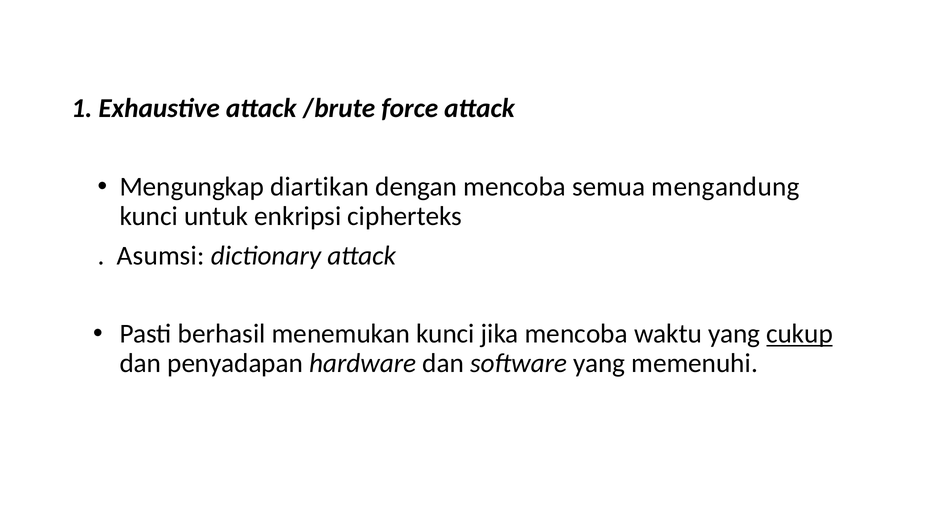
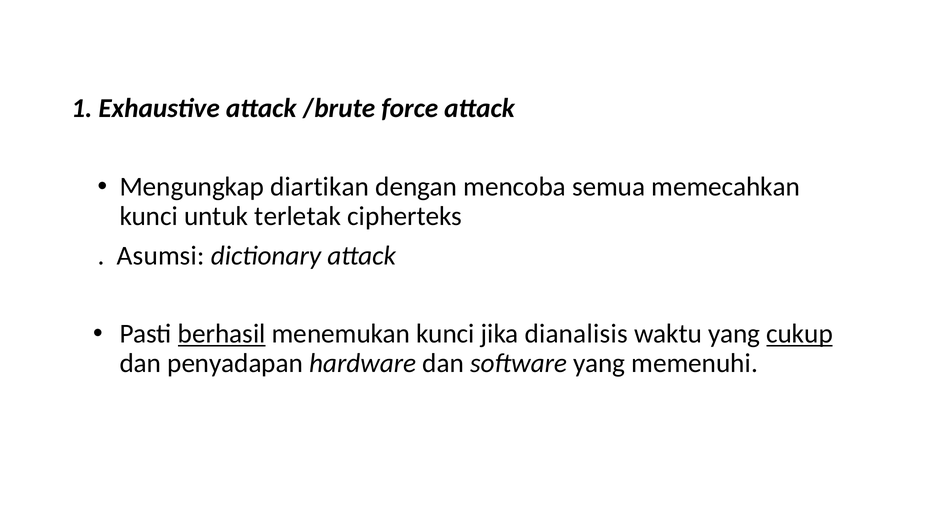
mengandung: mengandung -> memecahkan (726, 187)
enkripsi: enkripsi -> terletak (298, 216)
berhasil underline: none -> present (222, 334)
jika mencoba: mencoba -> dianalisis (576, 334)
